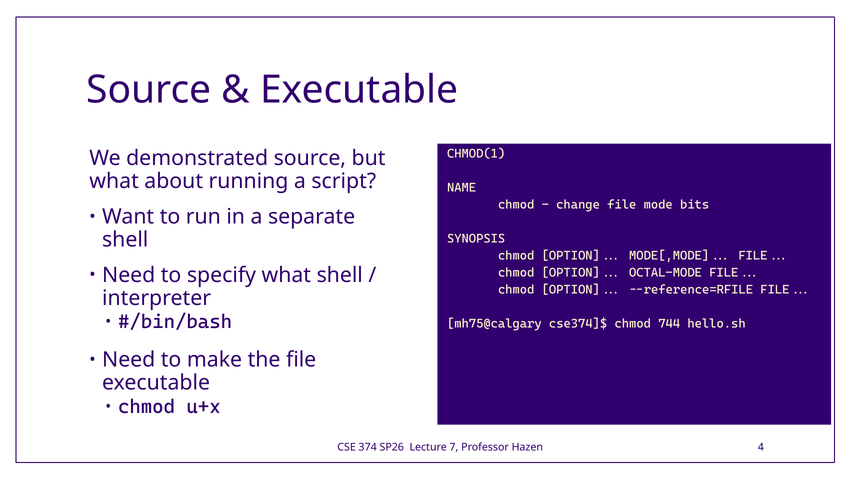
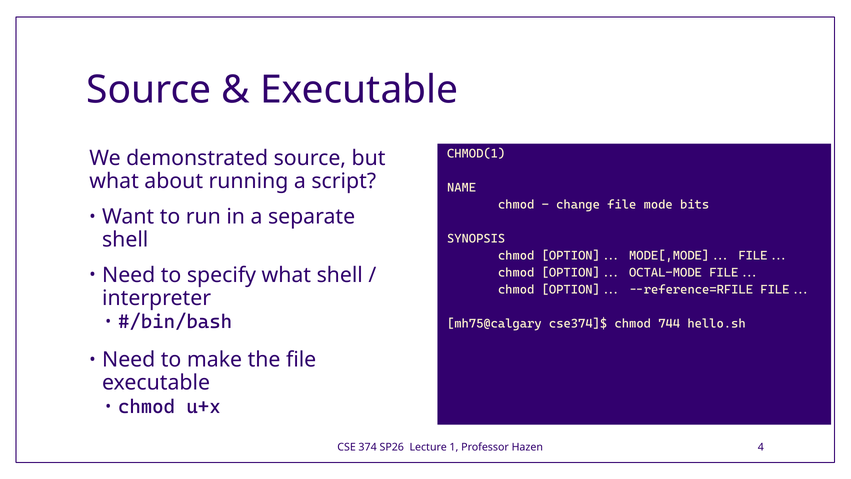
7: 7 -> 1 (454, 447)
